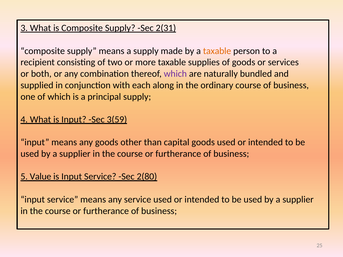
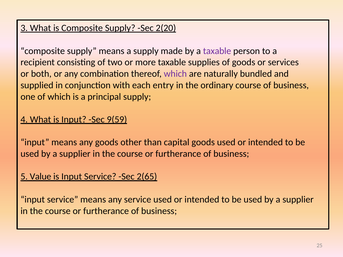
2(31: 2(31 -> 2(20 (166, 28)
taxable colour: orange -> purple (217, 51)
along: along -> entry (163, 85)
3(59: 3(59 -> 9(59 (117, 120)
2(80: 2(80 -> 2(65 (147, 177)
